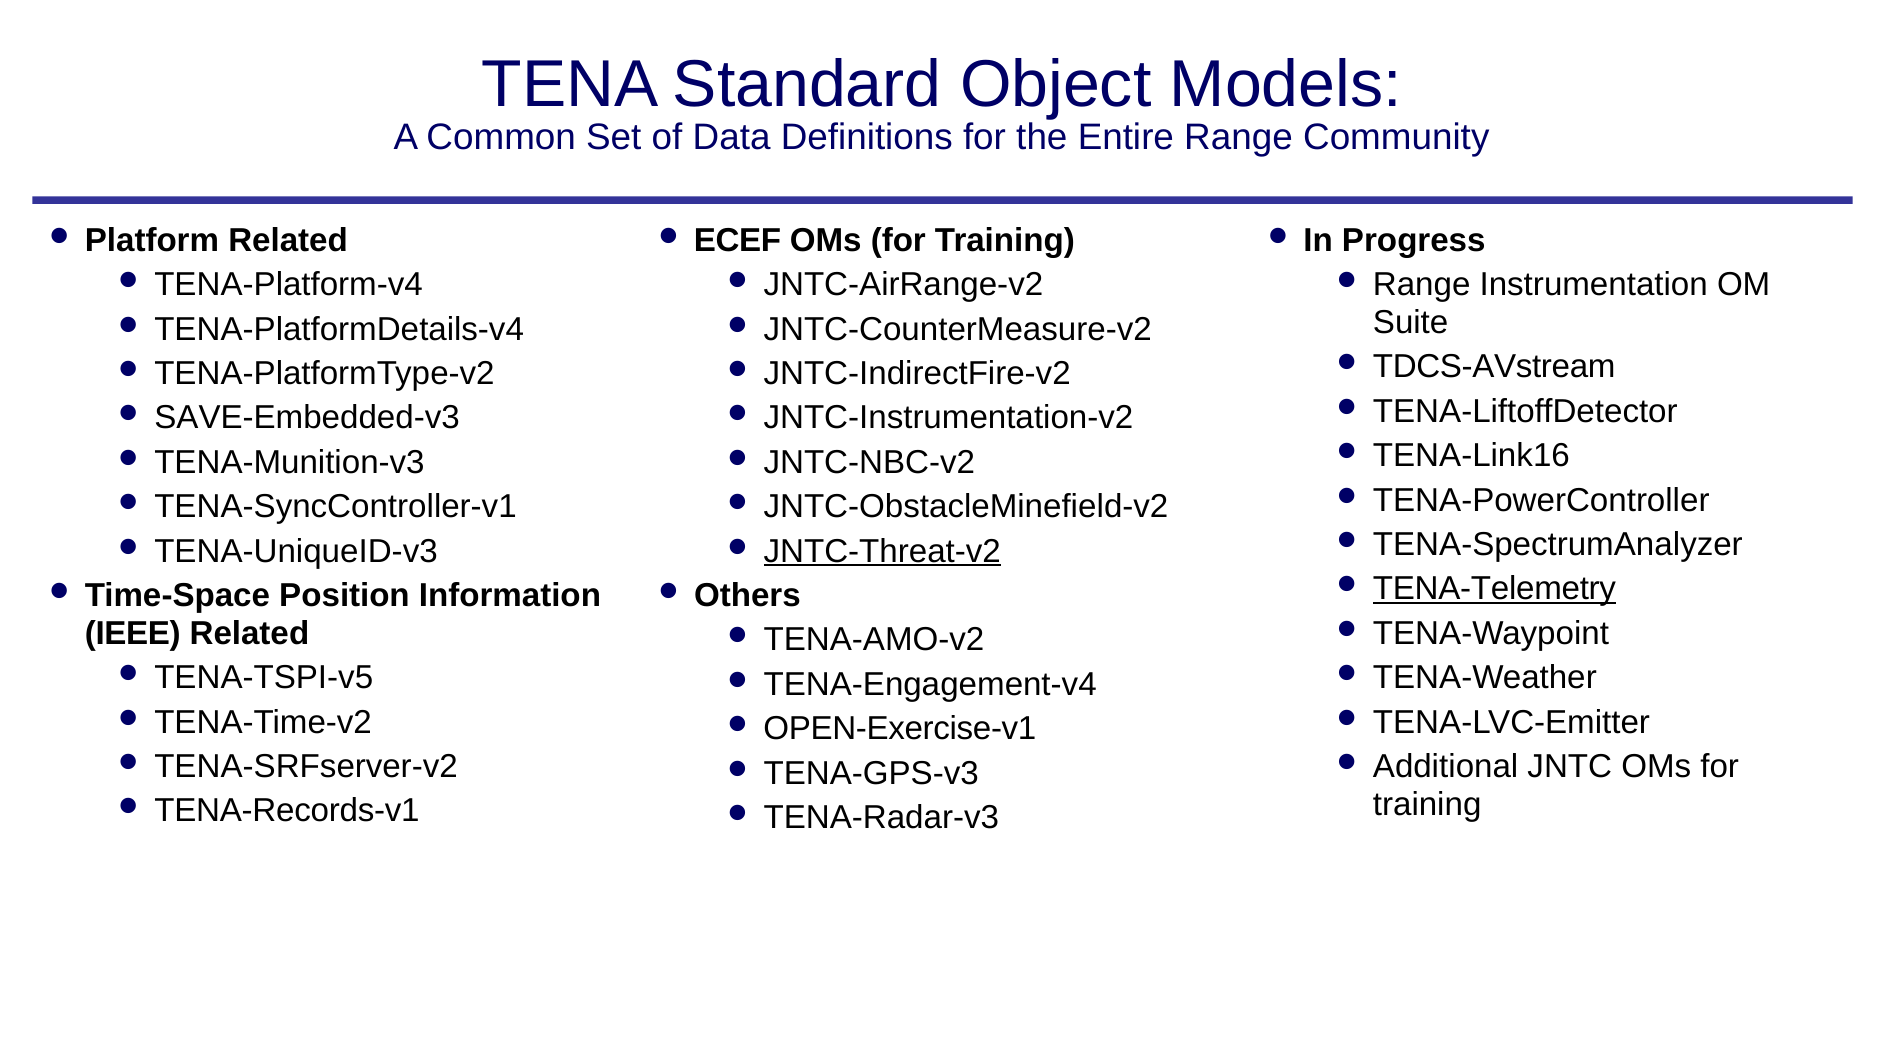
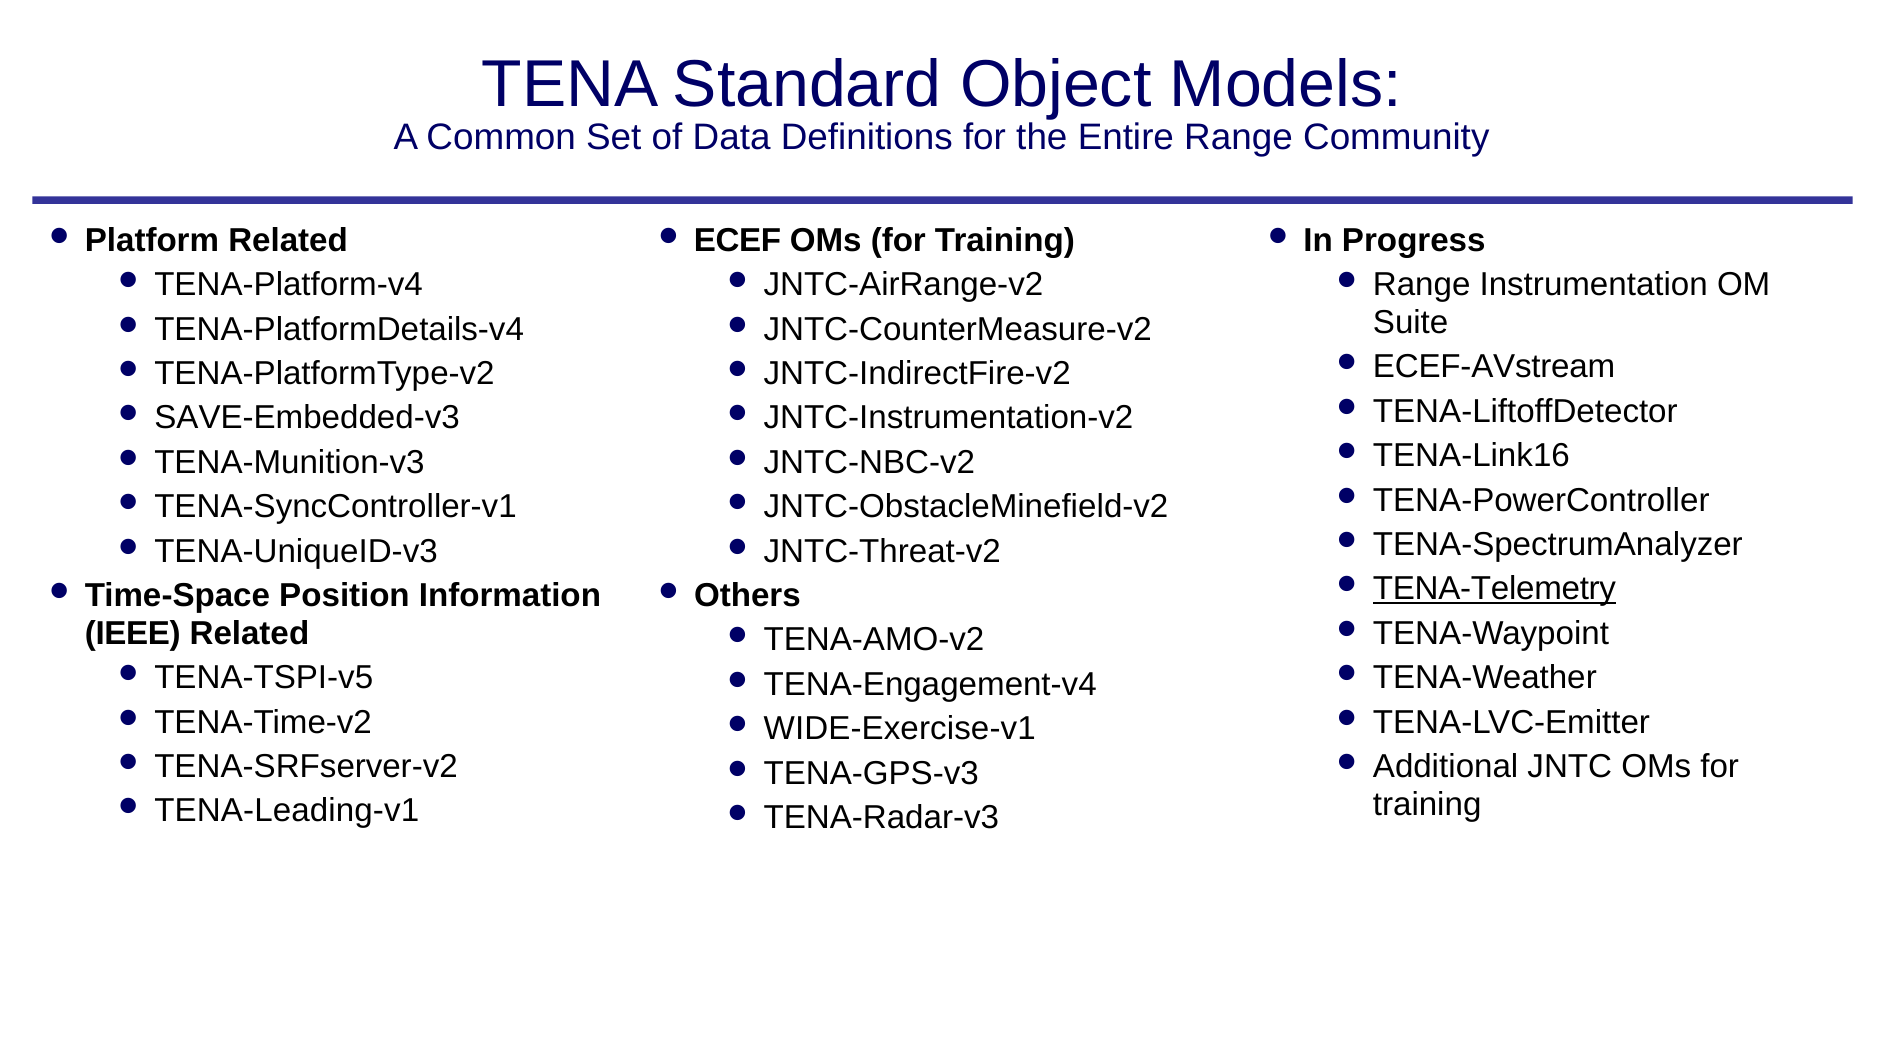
TDCS-AVstream: TDCS-AVstream -> ECEF-AVstream (1494, 367)
JNTC-Threat-v2 underline: present -> none (882, 551)
OPEN-Exercise-v1: OPEN-Exercise-v1 -> WIDE-Exercise-v1 (900, 729)
TENA-Records-v1: TENA-Records-v1 -> TENA-Leading-v1 (287, 811)
